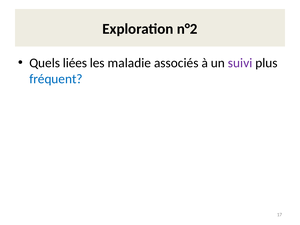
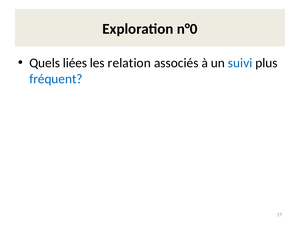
n°2: n°2 -> n°0 (187, 29)
maladie: maladie -> relation (129, 63)
suivi colour: purple -> blue (240, 63)
